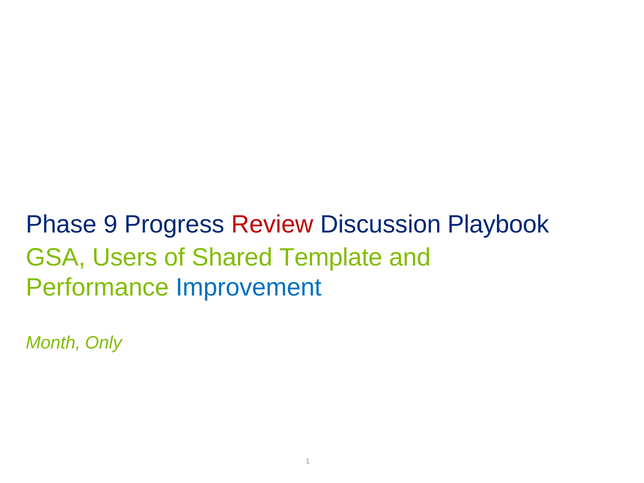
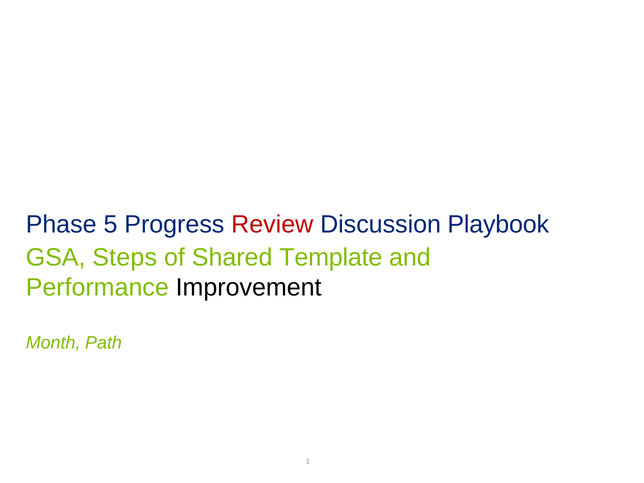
9: 9 -> 5 (110, 225)
Users: Users -> Steps (125, 257)
Improvement colour: blue -> black (249, 288)
Only: Only -> Path (104, 343)
